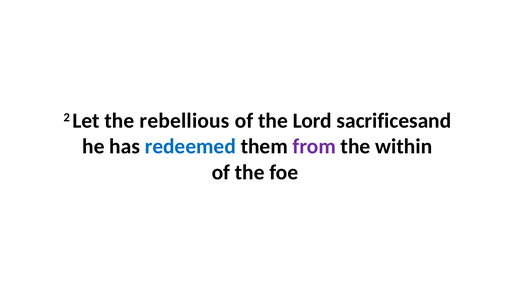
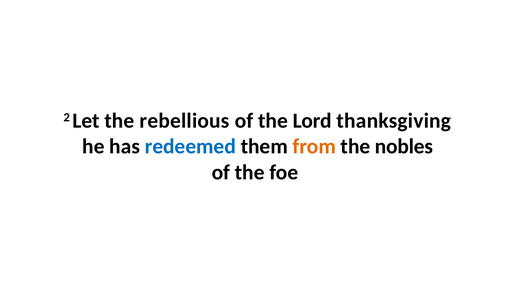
sacrificesand: sacrificesand -> thanksgiving (394, 121)
from colour: purple -> orange (314, 146)
within: within -> nobles (404, 146)
